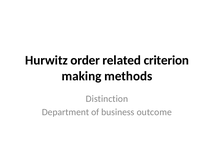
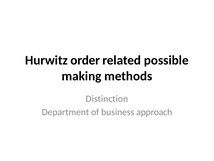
criterion: criterion -> possible (166, 60)
outcome: outcome -> approach (154, 112)
